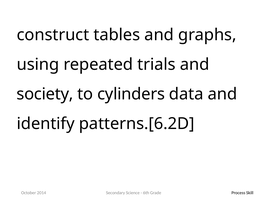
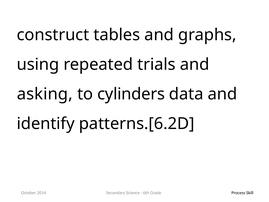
society: society -> asking (45, 94)
